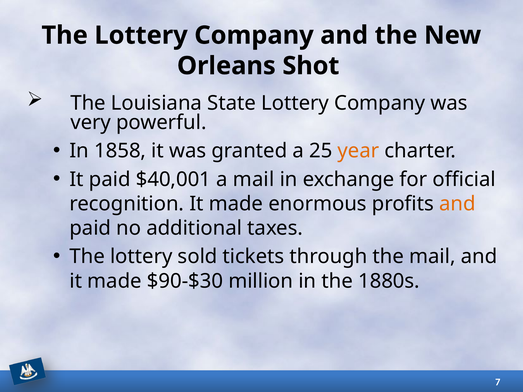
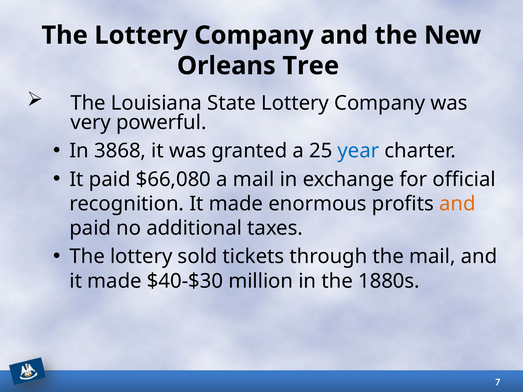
Shot: Shot -> Tree (311, 66)
1858: 1858 -> 3868 (120, 151)
year colour: orange -> blue (358, 151)
$40,001: $40,001 -> $66,080 (173, 179)
$90-$30: $90-$30 -> $40-$30 (185, 281)
